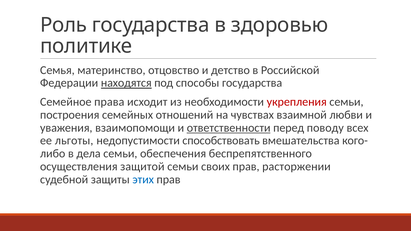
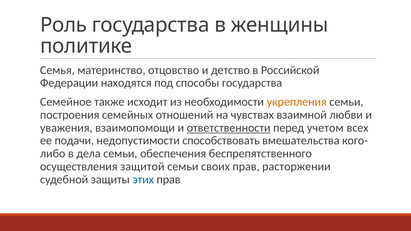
здоровью: здоровью -> женщины (280, 25)
находятся underline: present -> none (126, 83)
права: права -> также (109, 102)
укрепления colour: red -> orange (297, 102)
поводу: поводу -> учетом (325, 128)
льготы: льготы -> подачи (74, 141)
